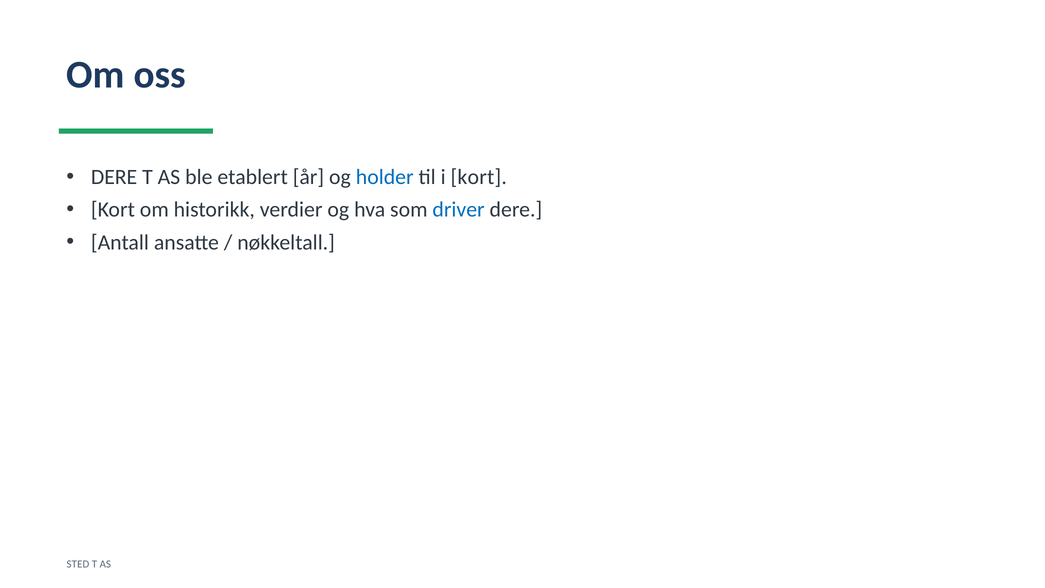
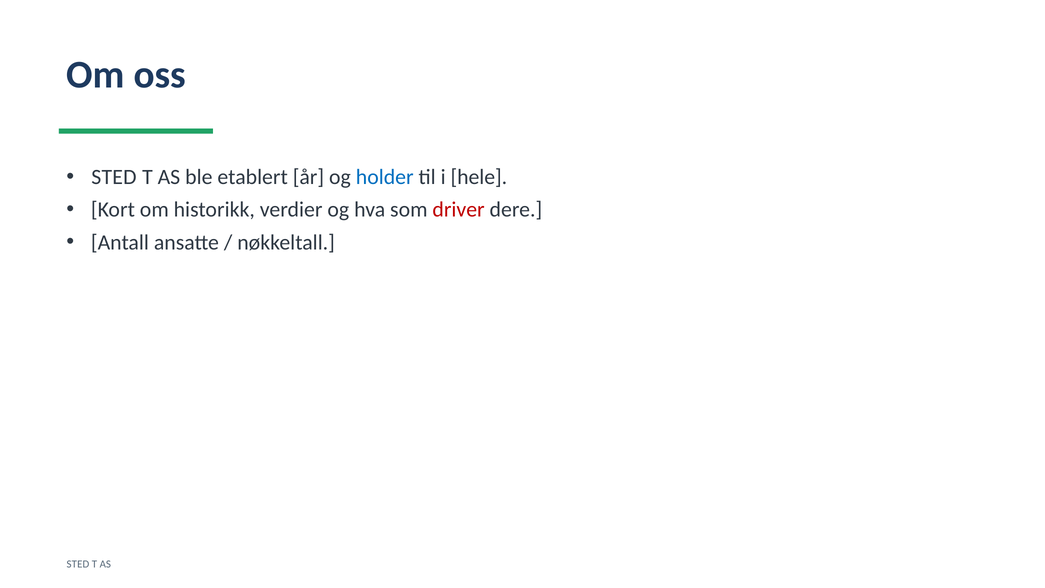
DERE: DERE -> STED (114, 177)
i kort: kort -> hele (479, 177)
driver colour: blue -> red (459, 210)
